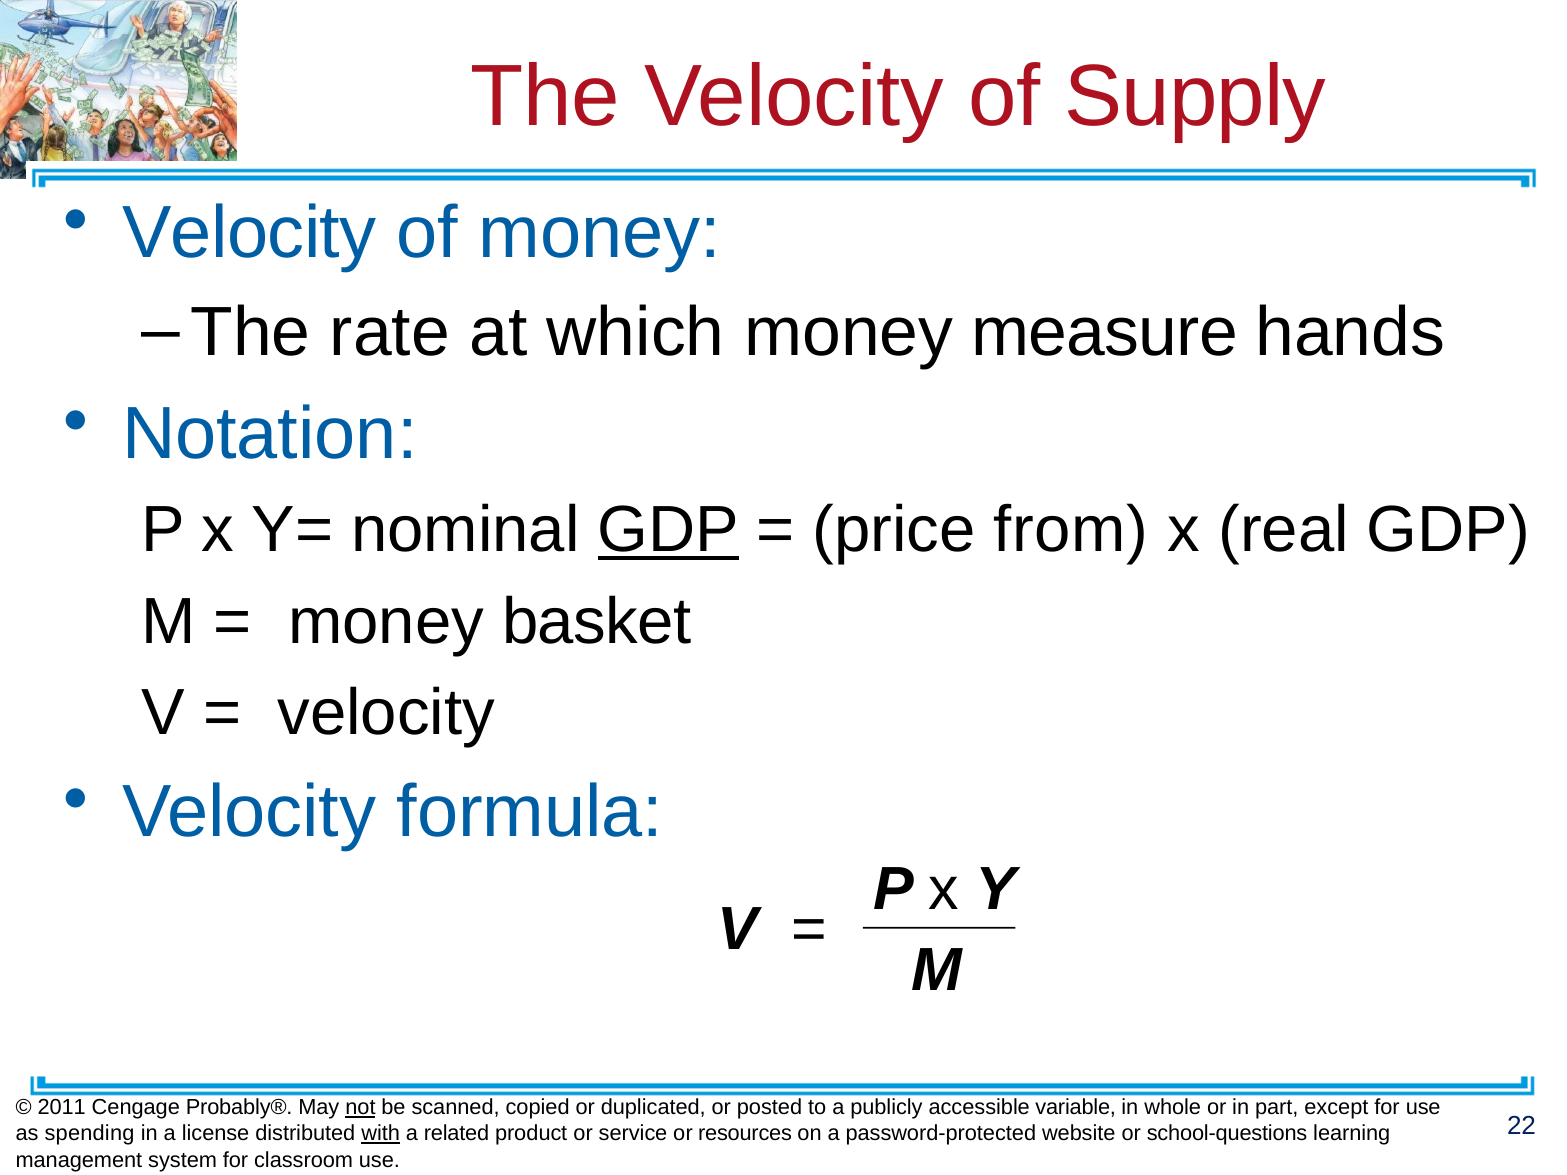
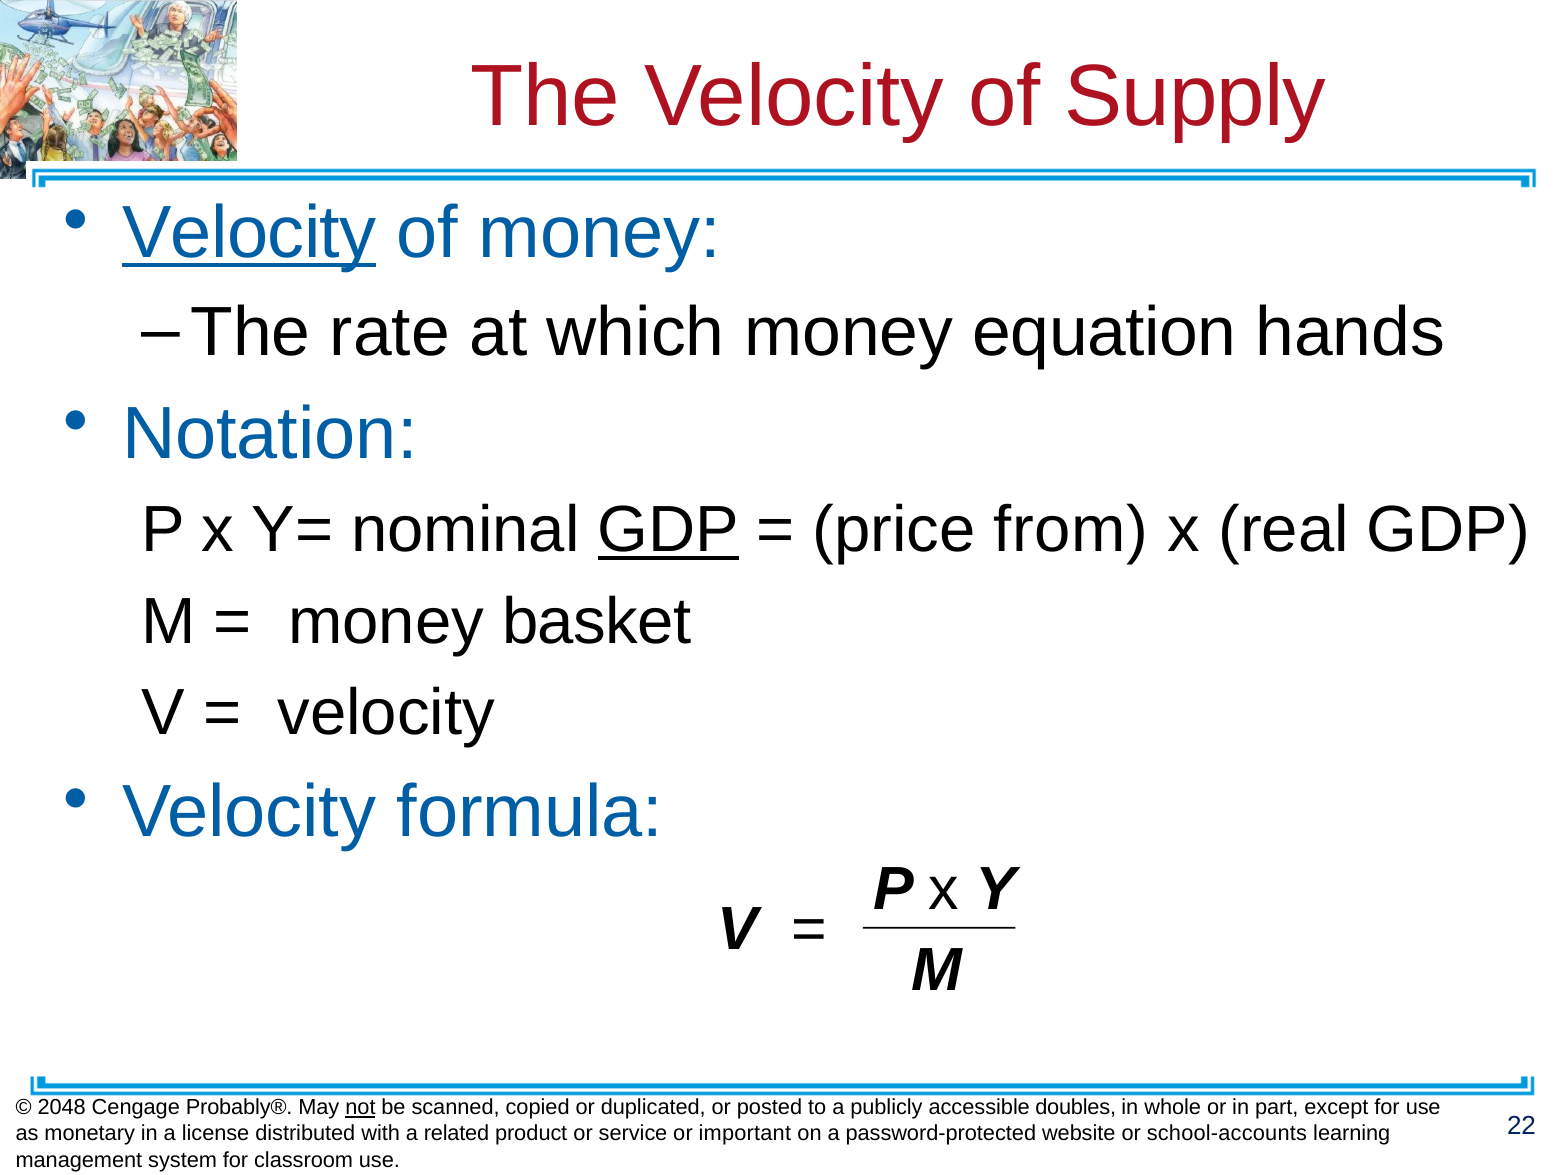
Velocity underline: none -> present (249, 233)
measure: measure -> equation (1105, 333)
2011: 2011 -> 2048 (62, 1108)
variable: variable -> doubles (1076, 1108)
spending: spending -> monetary (90, 1134)
with underline: present -> none (381, 1134)
resources: resources -> important (745, 1134)
school-questions: school-questions -> school-accounts (1227, 1134)
